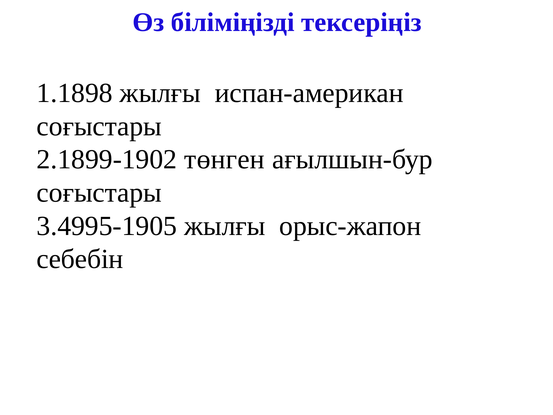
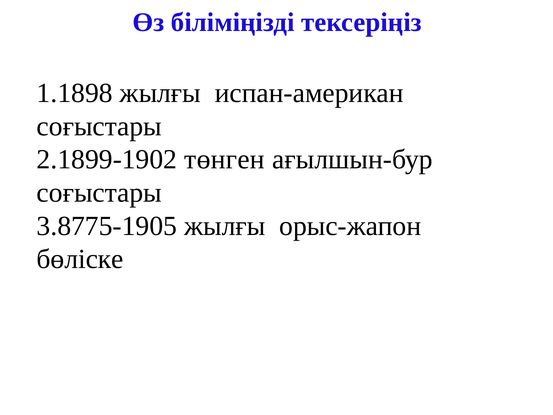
3.4995-1905: 3.4995-1905 -> 3.8775-1905 (107, 226)
себебін: себебін -> бөліске (80, 259)
